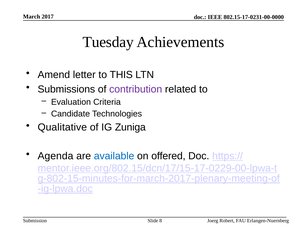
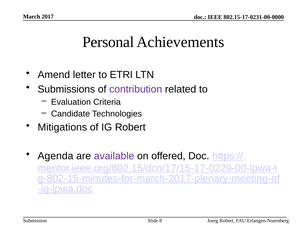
Tuesday: Tuesday -> Personal (108, 42)
THIS: THIS -> ETRI (121, 75)
Qualitative: Qualitative -> Mitigations (62, 127)
IG Zuniga: Zuniga -> Robert (130, 127)
available colour: blue -> purple (114, 156)
